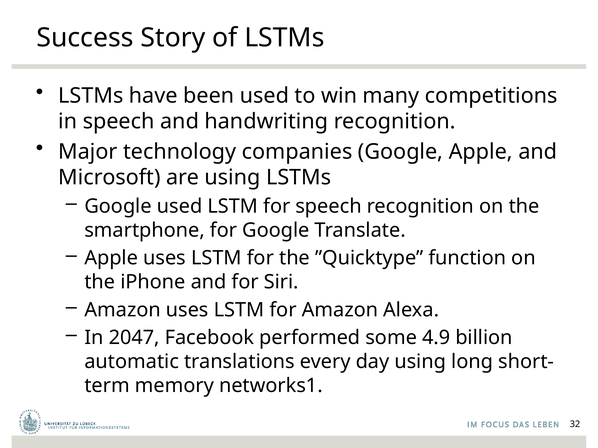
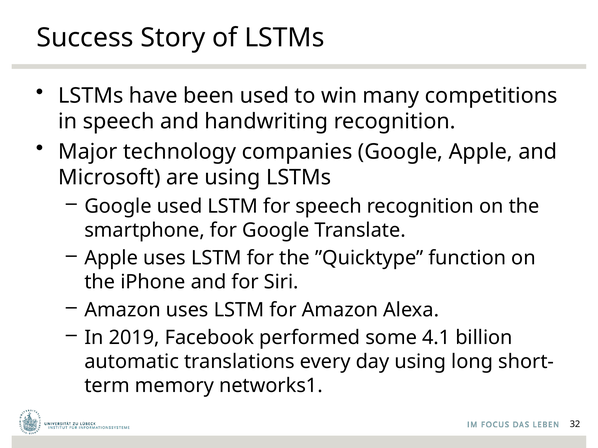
2047: 2047 -> 2019 (134, 338)
4.9: 4.9 -> 4.1 (436, 338)
